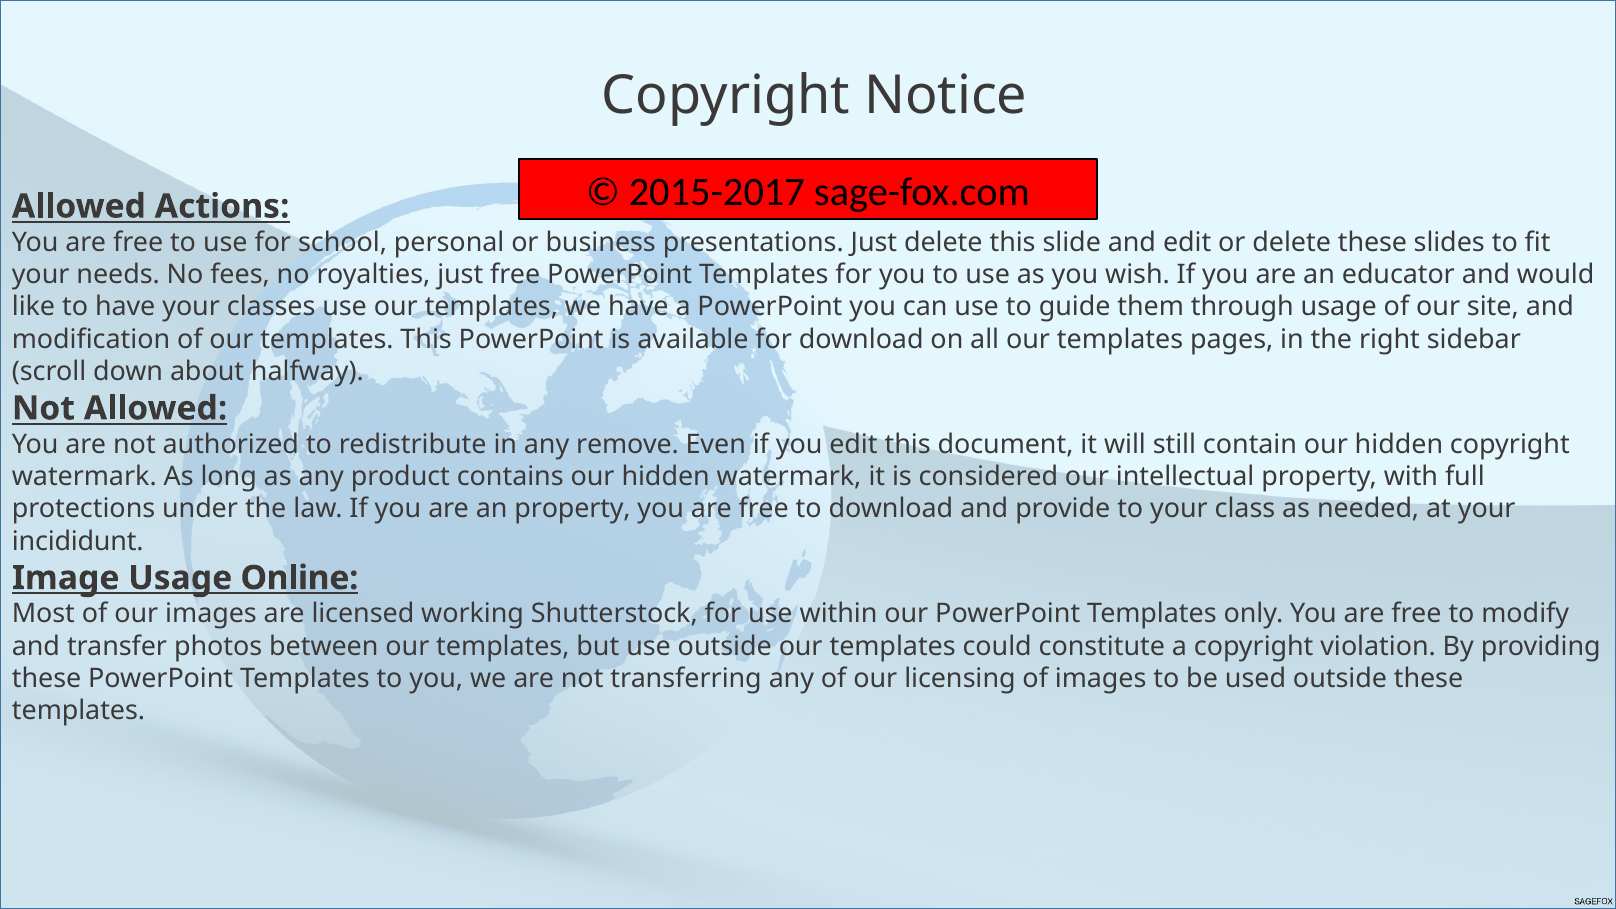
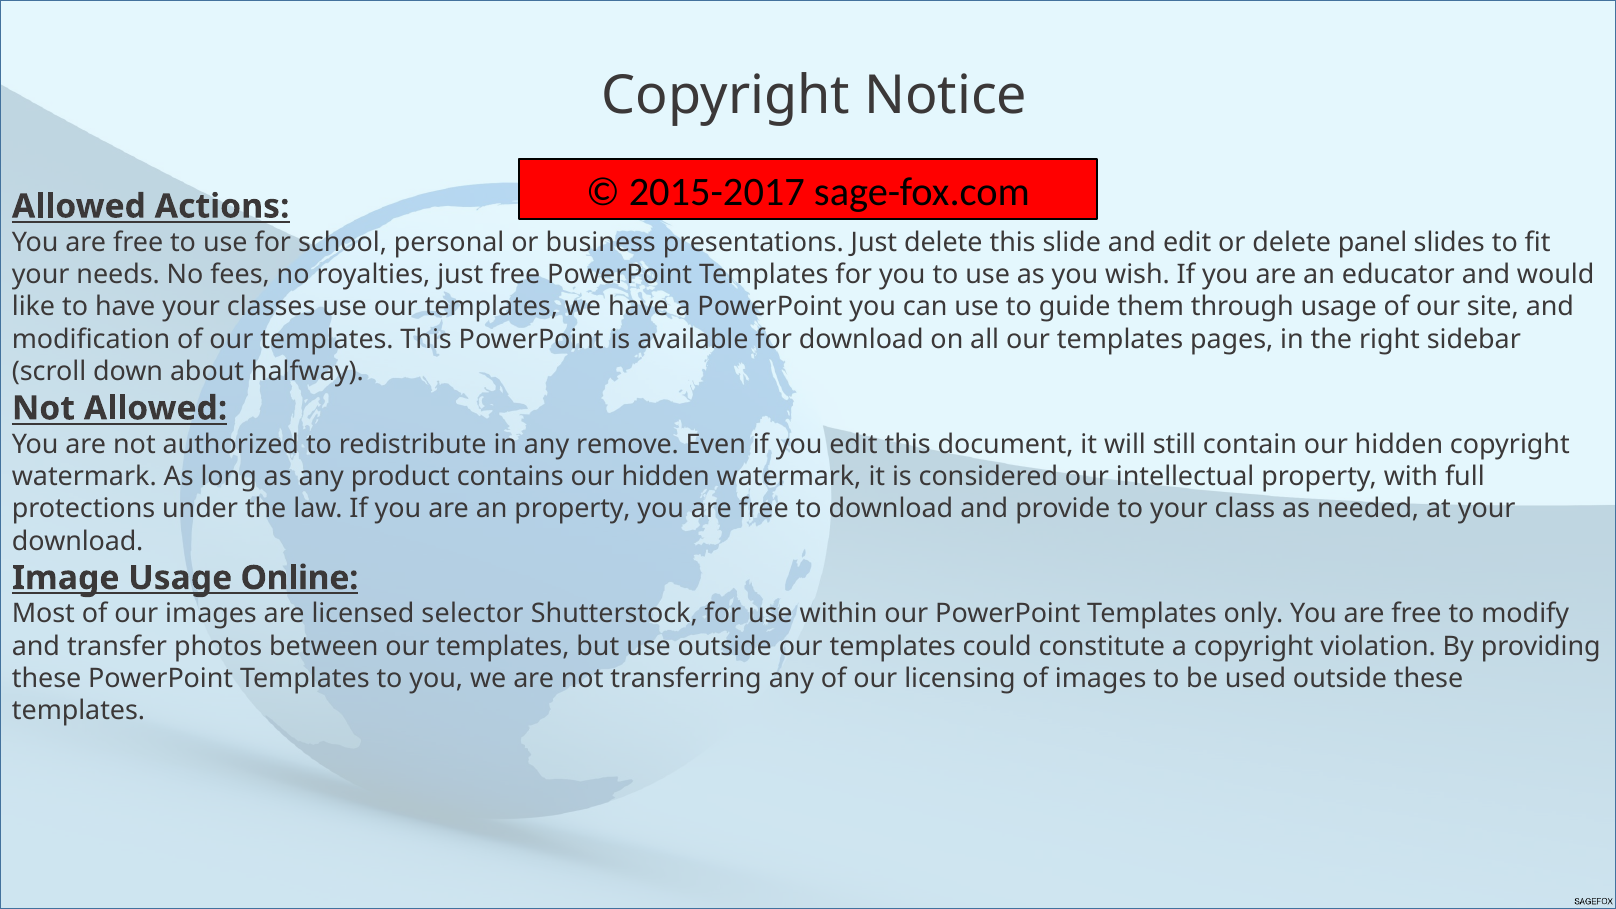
delete these: these -> panel (1373, 242)
incididunt: incididunt -> download (78, 541)
working: working -> selector (472, 614)
